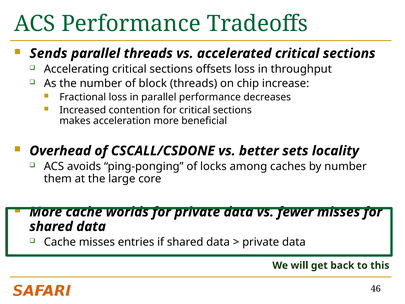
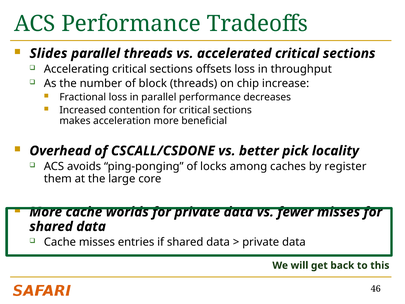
Sends: Sends -> Slides (48, 53)
sets: sets -> pick (295, 151)
by number: number -> register (345, 166)
